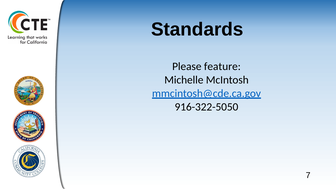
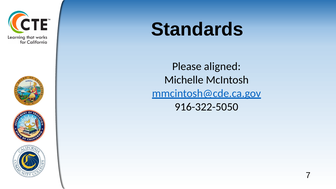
feature: feature -> aligned (222, 66)
